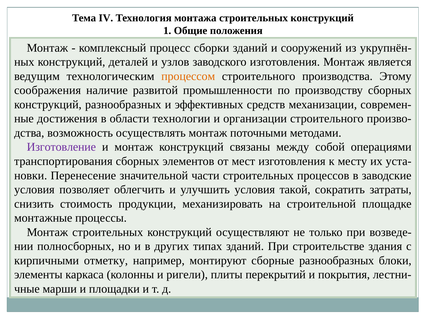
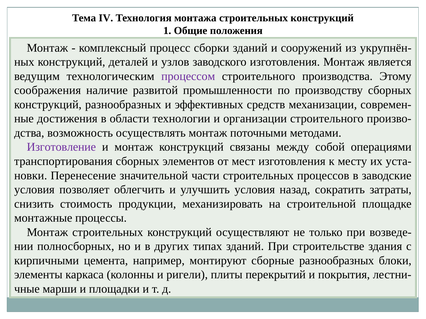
процессом colour: orange -> purple (188, 76)
такой: такой -> назад (295, 190)
отметку: отметку -> цемента (106, 261)
